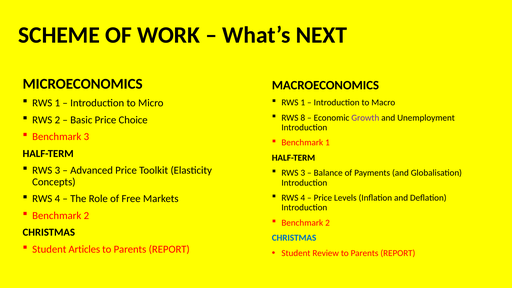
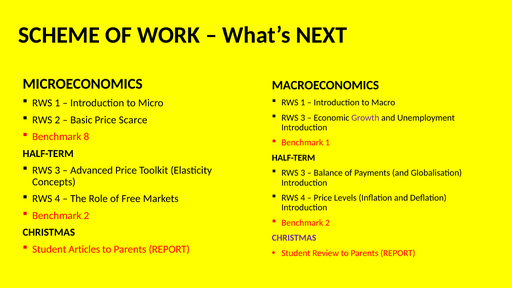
8: 8 -> 3 (303, 118)
Choice: Choice -> Scarce (133, 120)
Benchmark 3: 3 -> 8 (86, 137)
CHRISTMAS colour: blue -> purple (294, 238)
